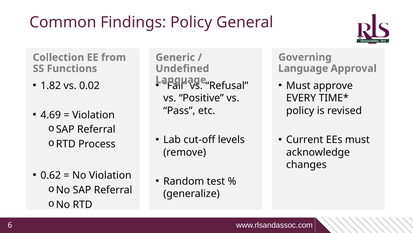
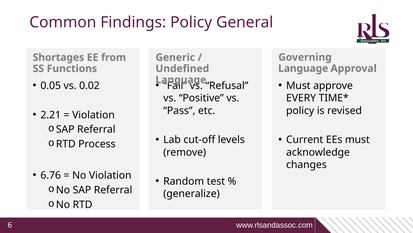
Collection: Collection -> Shortages (58, 57)
1.82: 1.82 -> 0.05 (51, 86)
4.69: 4.69 -> 2.21 (51, 115)
0.62: 0.62 -> 6.76 (51, 175)
